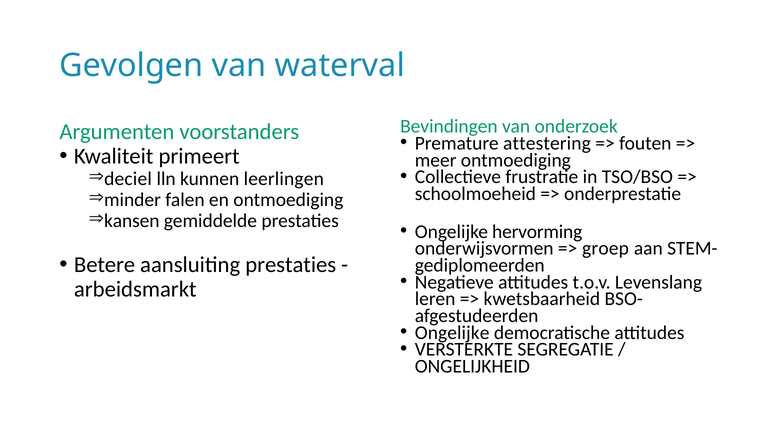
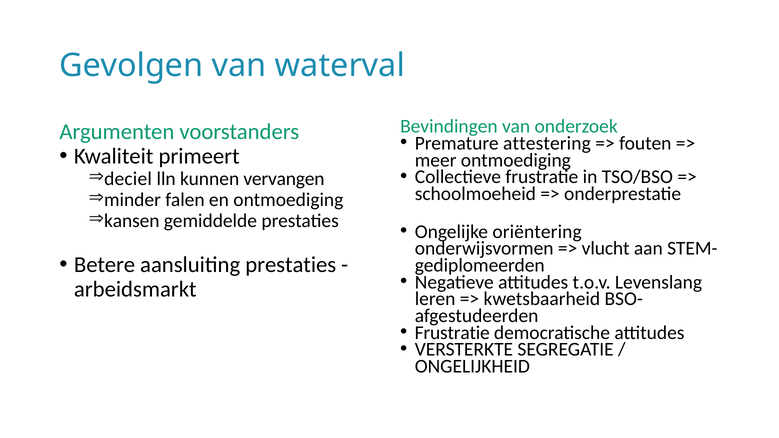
leerlingen: leerlingen -> vervangen (284, 179)
hervorming: hervorming -> oriëntering (537, 232)
groep: groep -> vlucht (606, 249)
Ongelijke: Ongelijke -> Frustratie (452, 333)
